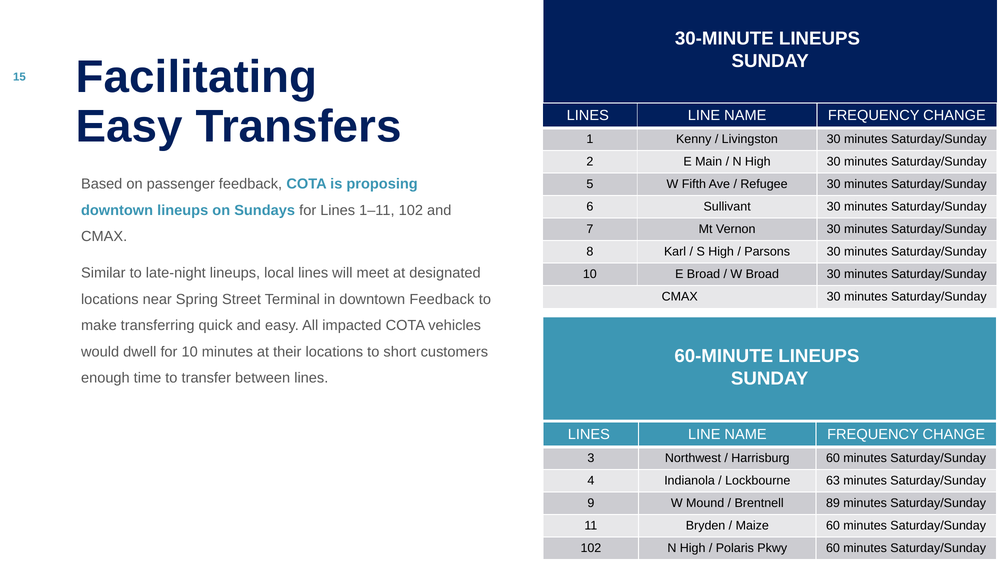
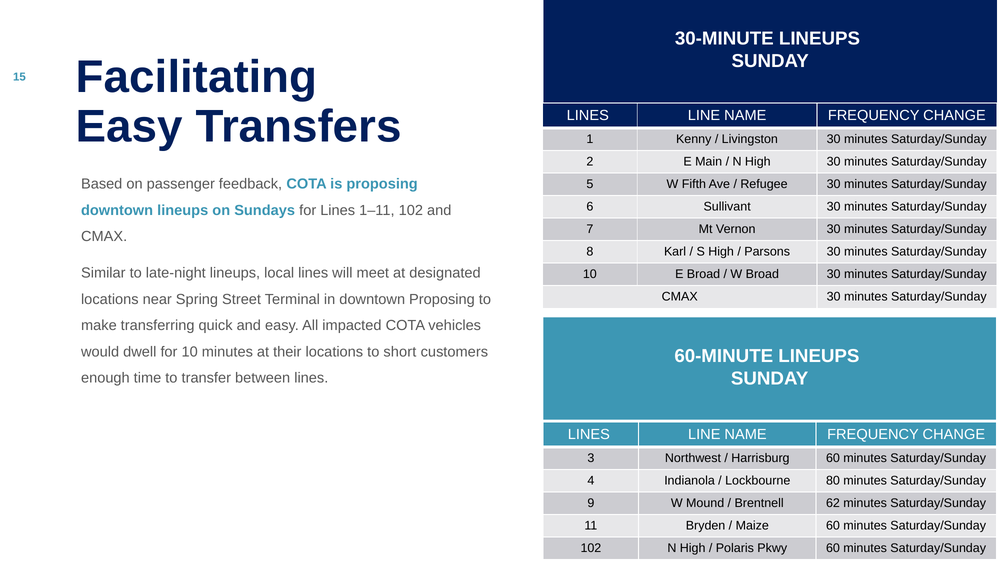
downtown Feedback: Feedback -> Proposing (442, 299)
63: 63 -> 80 (833, 481)
89: 89 -> 62 (833, 503)
